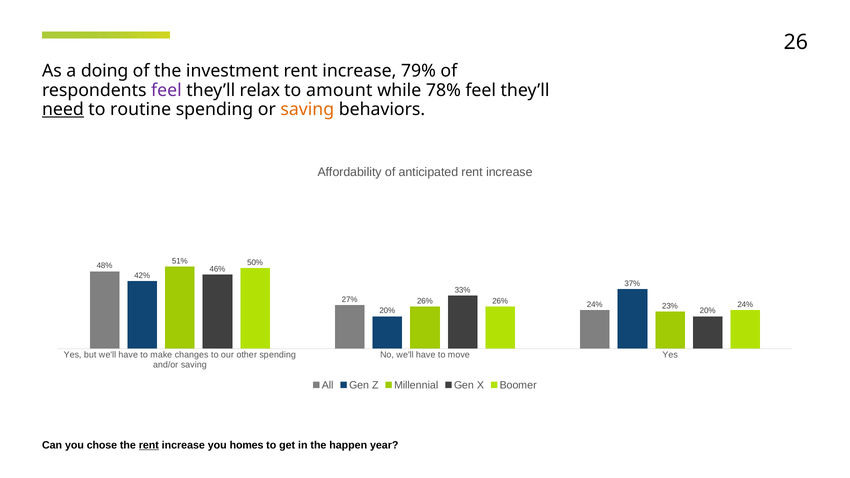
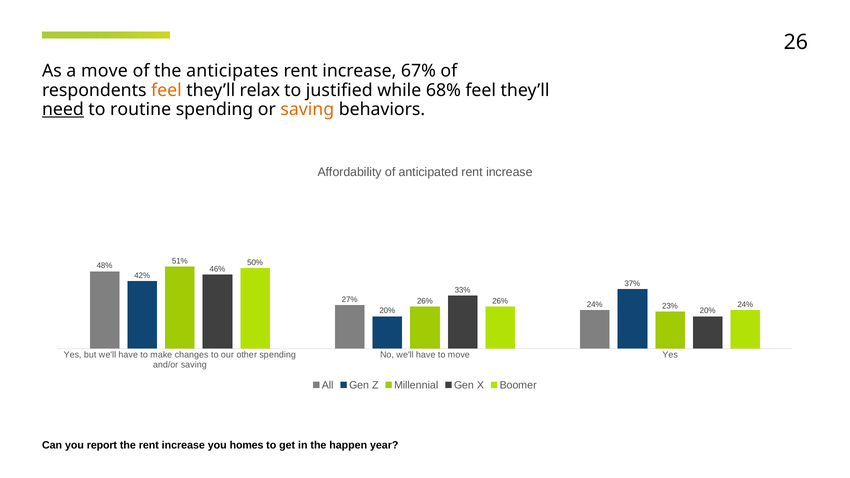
a doing: doing -> move (104, 71)
investment: investment -> anticipates (232, 71)
79%: 79% -> 67% (418, 71)
feel colour: purple -> orange (166, 90)
amount: amount -> justified (339, 90)
78%: 78% -> 68% (443, 90)
chose: chose -> report (102, 445)
rent underline: present -> none (149, 445)
